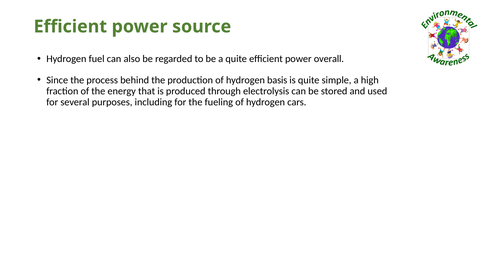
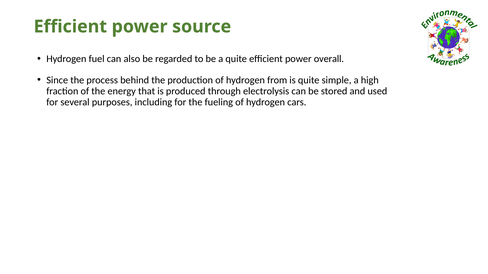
basis: basis -> from (277, 80)
